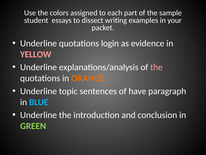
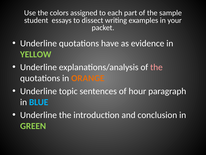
login: login -> have (110, 43)
YELLOW colour: pink -> light green (36, 54)
have: have -> hour (137, 91)
